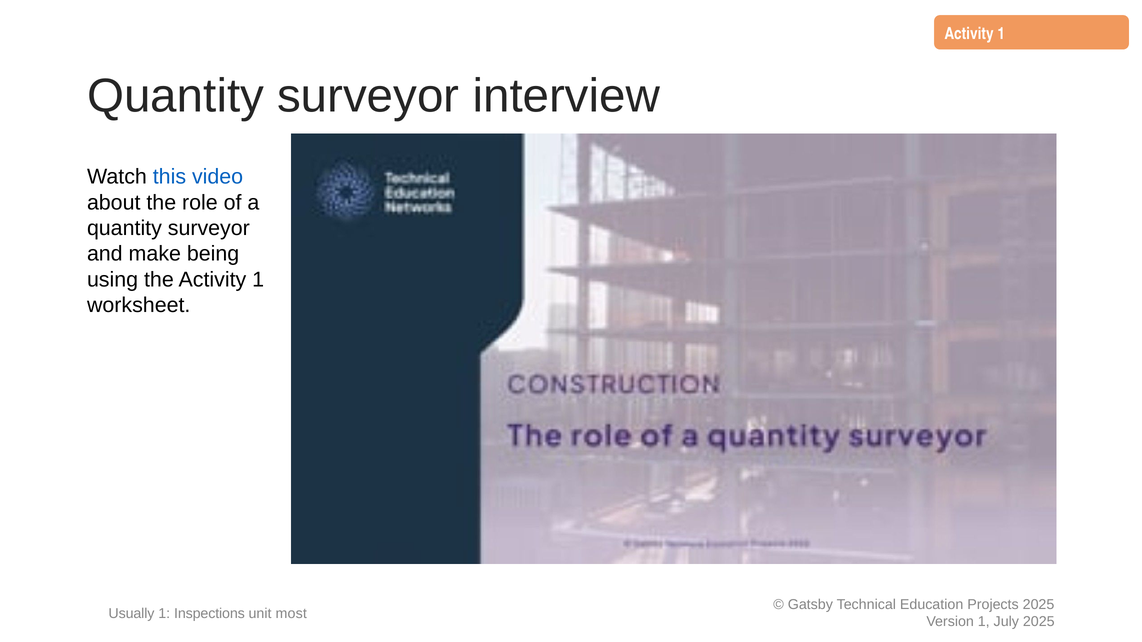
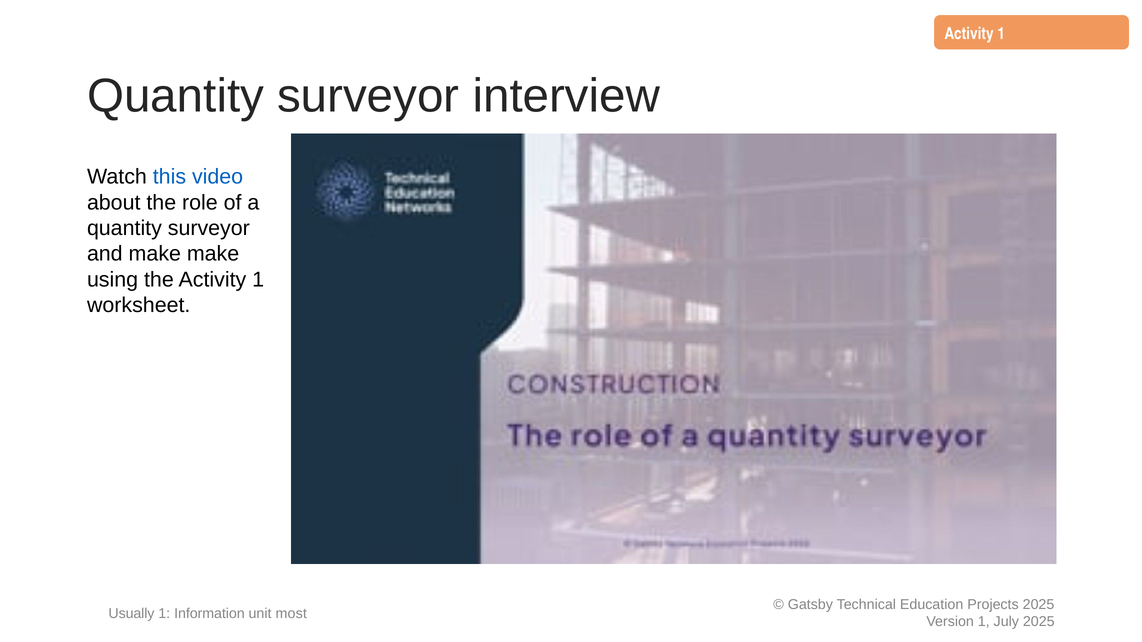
make being: being -> make (213, 254)
Inspections: Inspections -> Information (209, 614)
